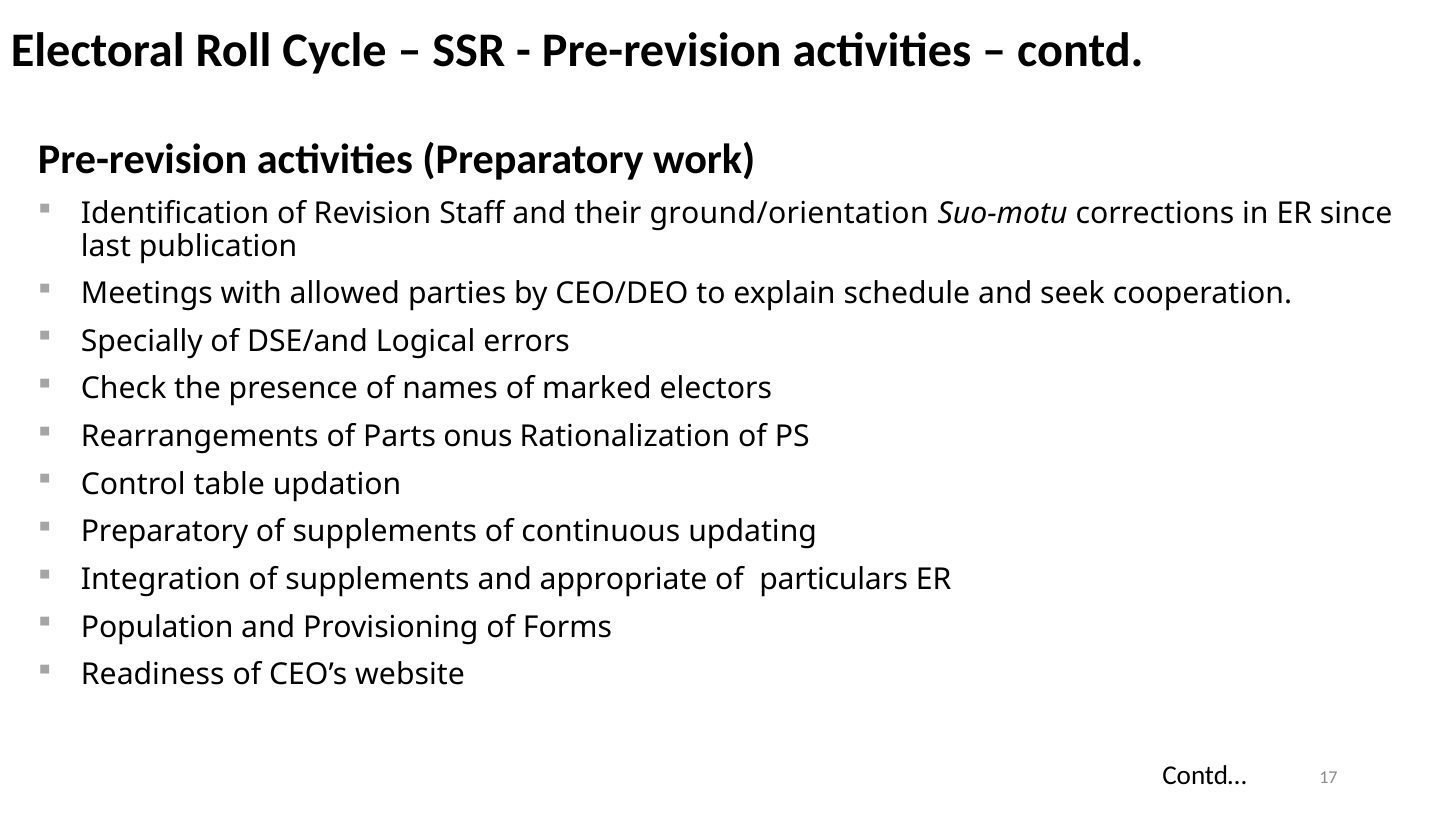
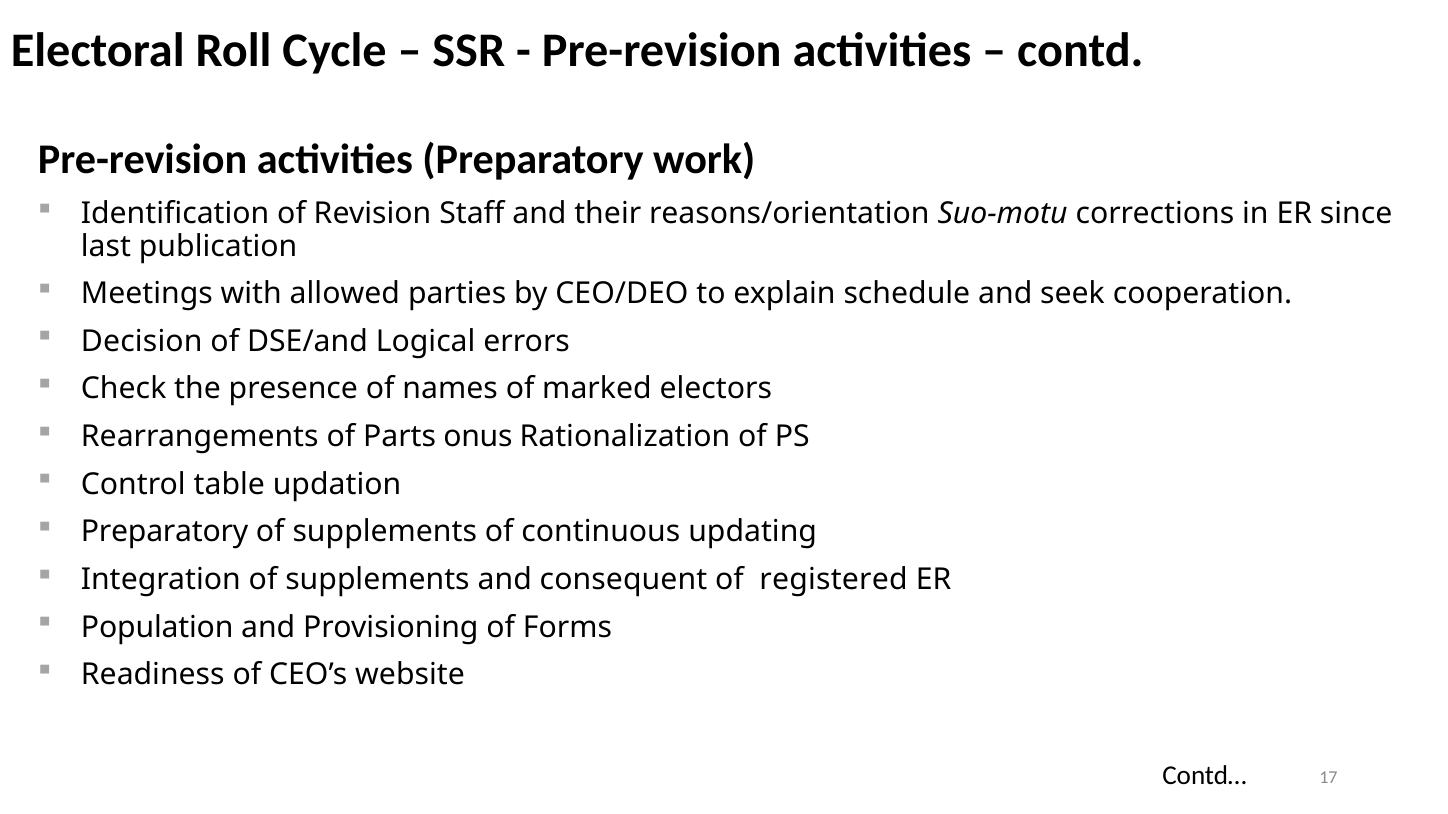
ground/orientation: ground/orientation -> reasons/orientation (789, 214)
Specially: Specially -> Decision (142, 342)
appropriate: appropriate -> consequent (623, 580)
particulars: particulars -> registered (834, 580)
